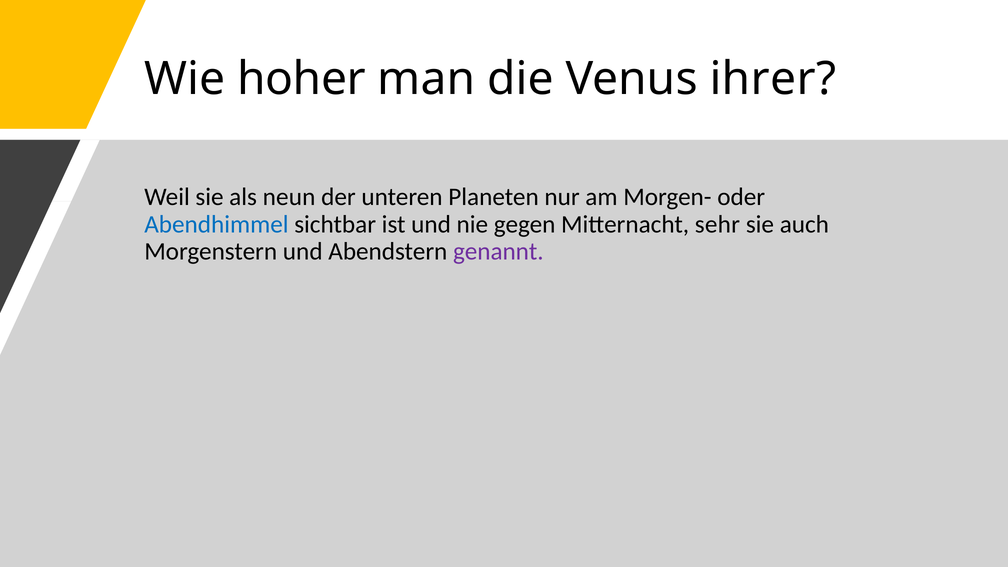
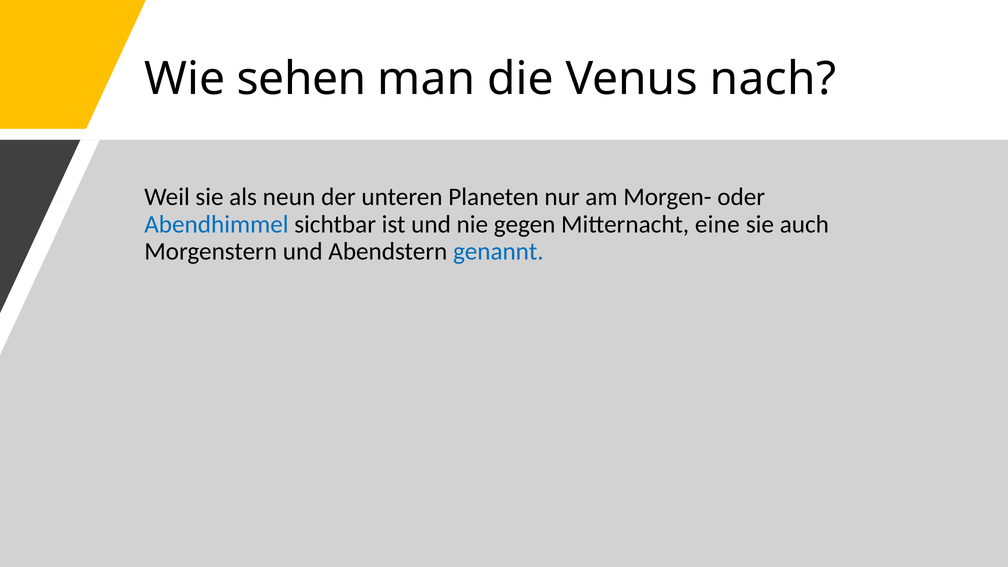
hoher: hoher -> sehen (302, 79)
ihrer: ihrer -> nach (773, 79)
sehr: sehr -> eine (717, 224)
genannt colour: purple -> blue (498, 252)
